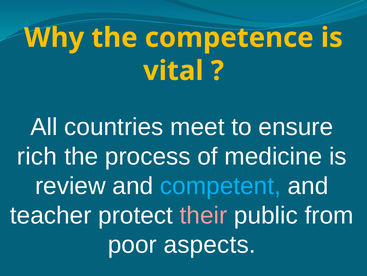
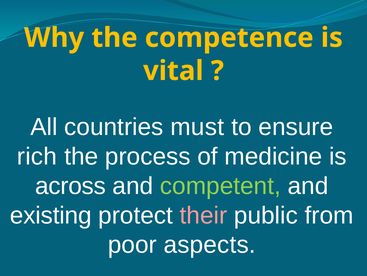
meet: meet -> must (197, 127)
review: review -> across (70, 185)
competent colour: light blue -> light green (220, 185)
teacher: teacher -> existing (51, 215)
